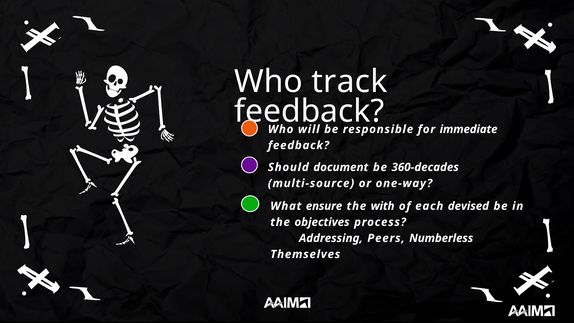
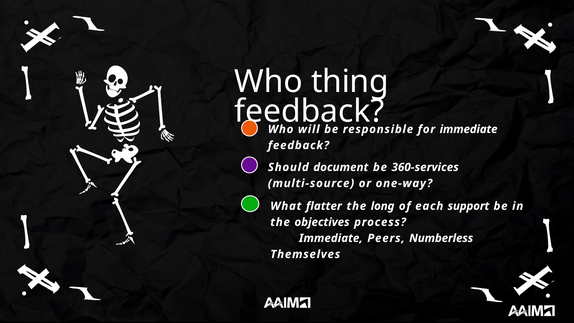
track: track -> thing (350, 81)
360-decades: 360-decades -> 360-services (425, 167)
ensure: ensure -> flatter (324, 206)
with: with -> long (383, 206)
devised: devised -> support (468, 206)
Addressing: Addressing -> Immediate (331, 238)
